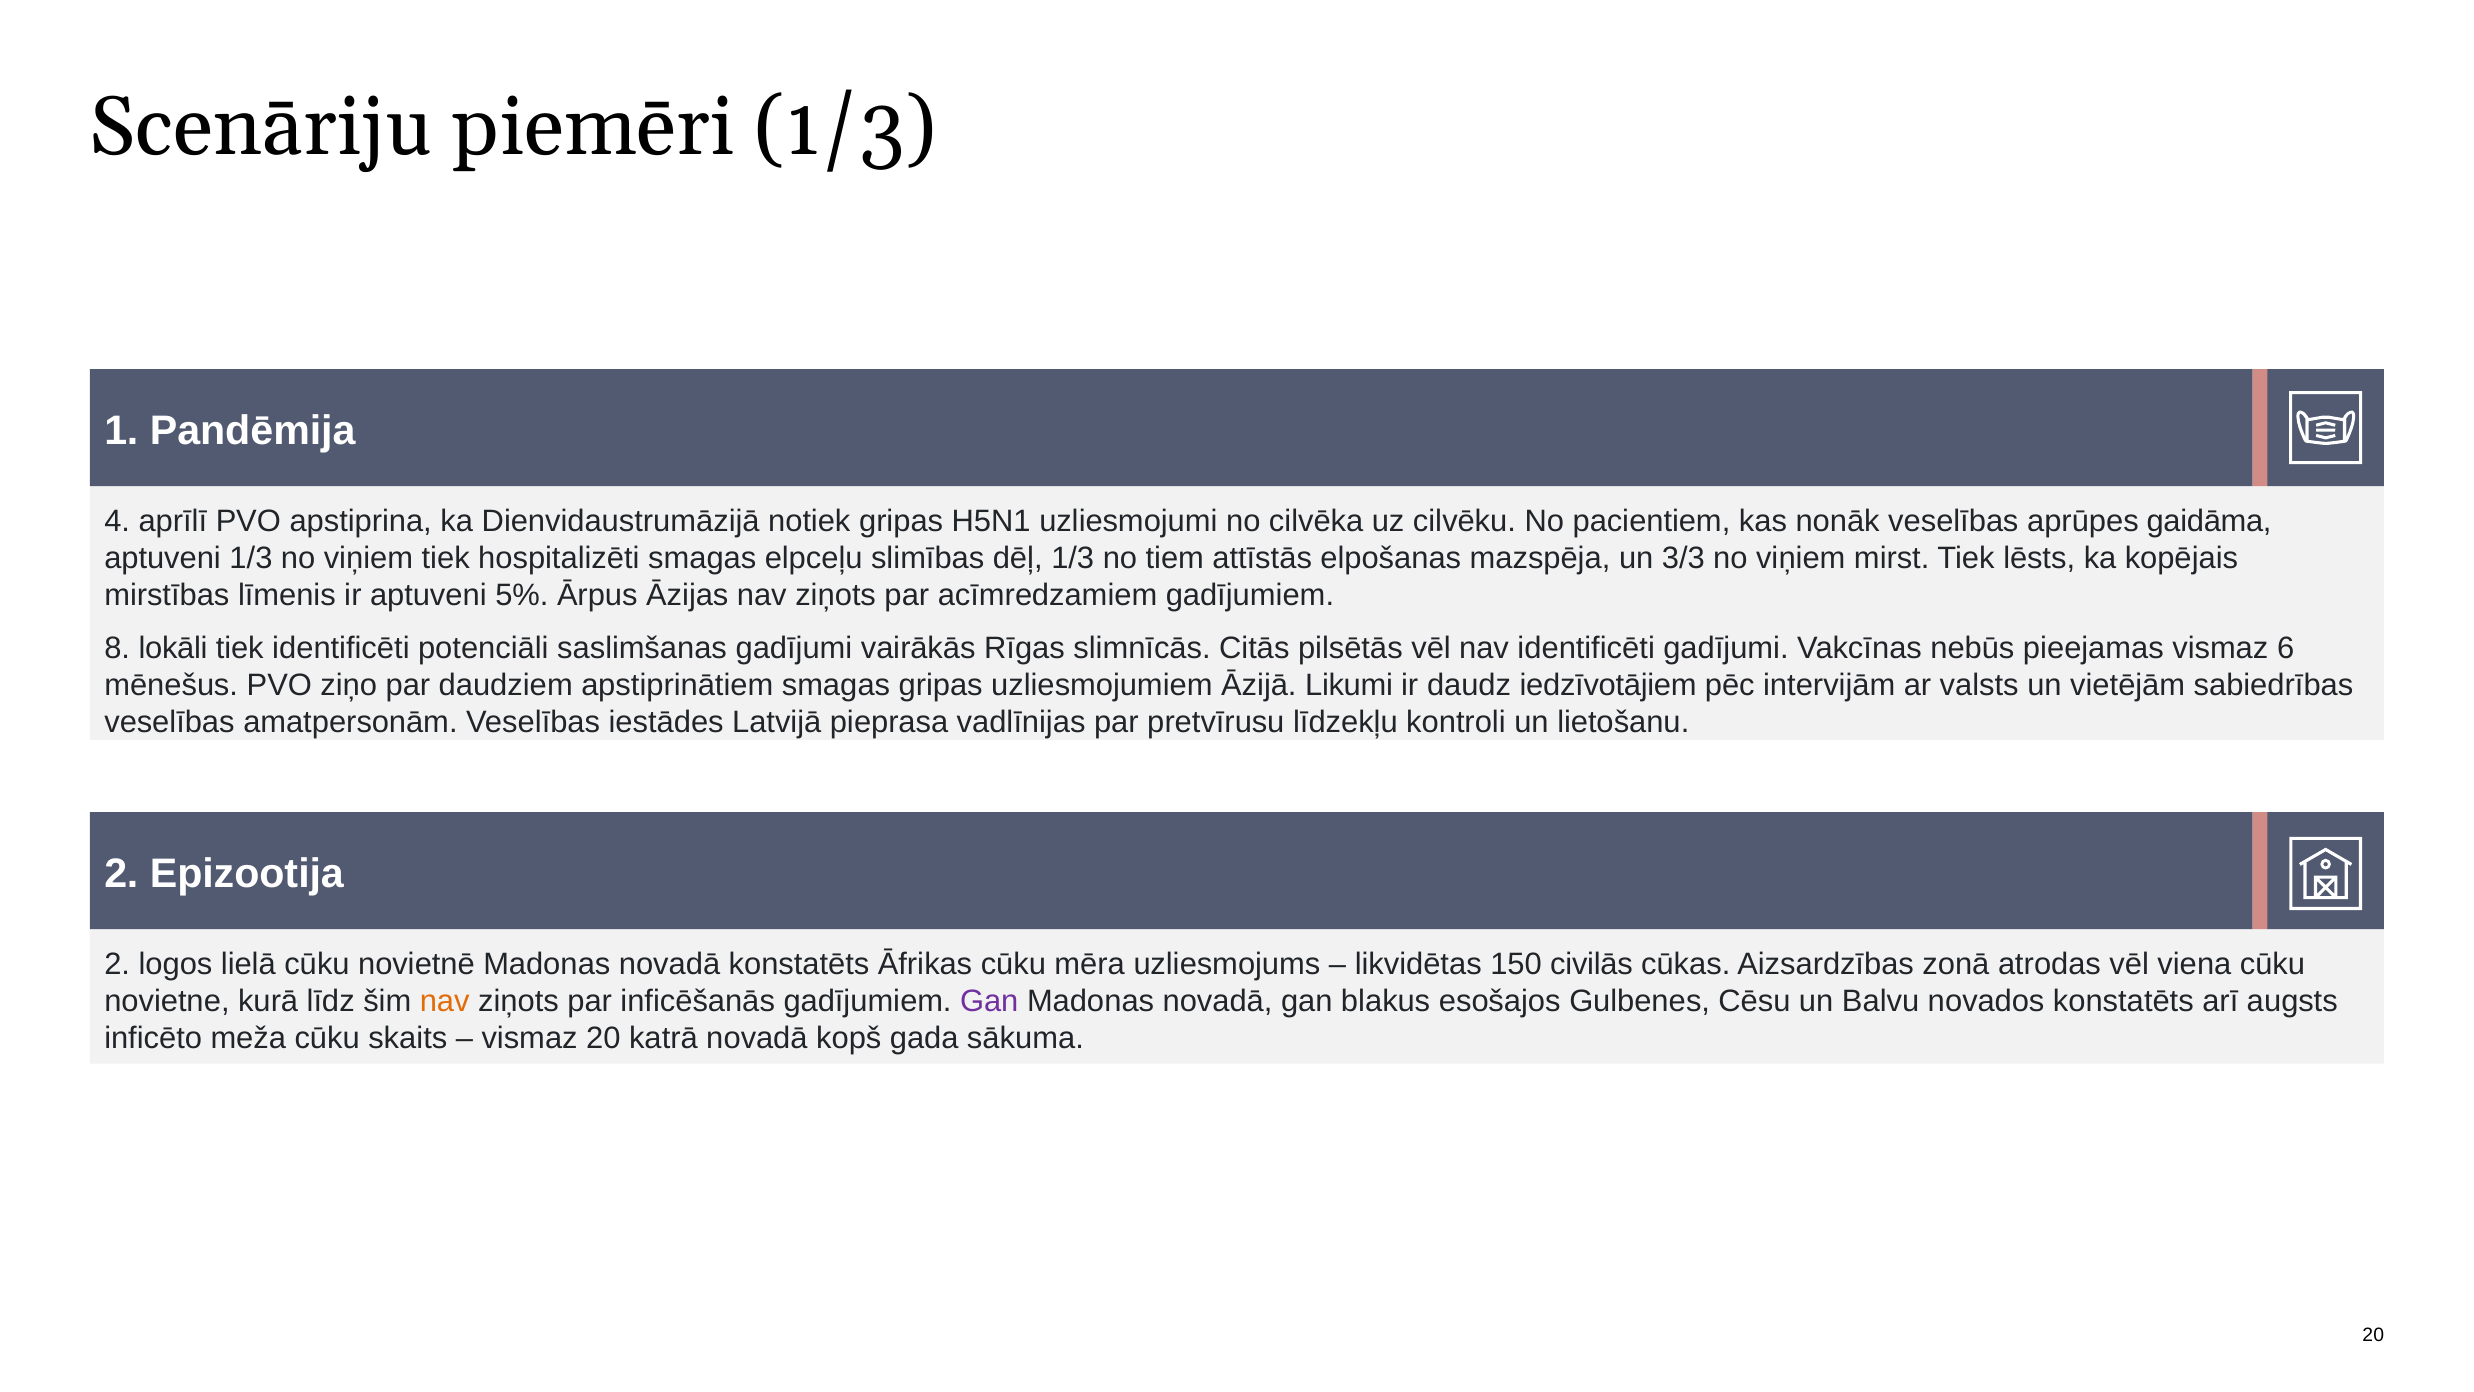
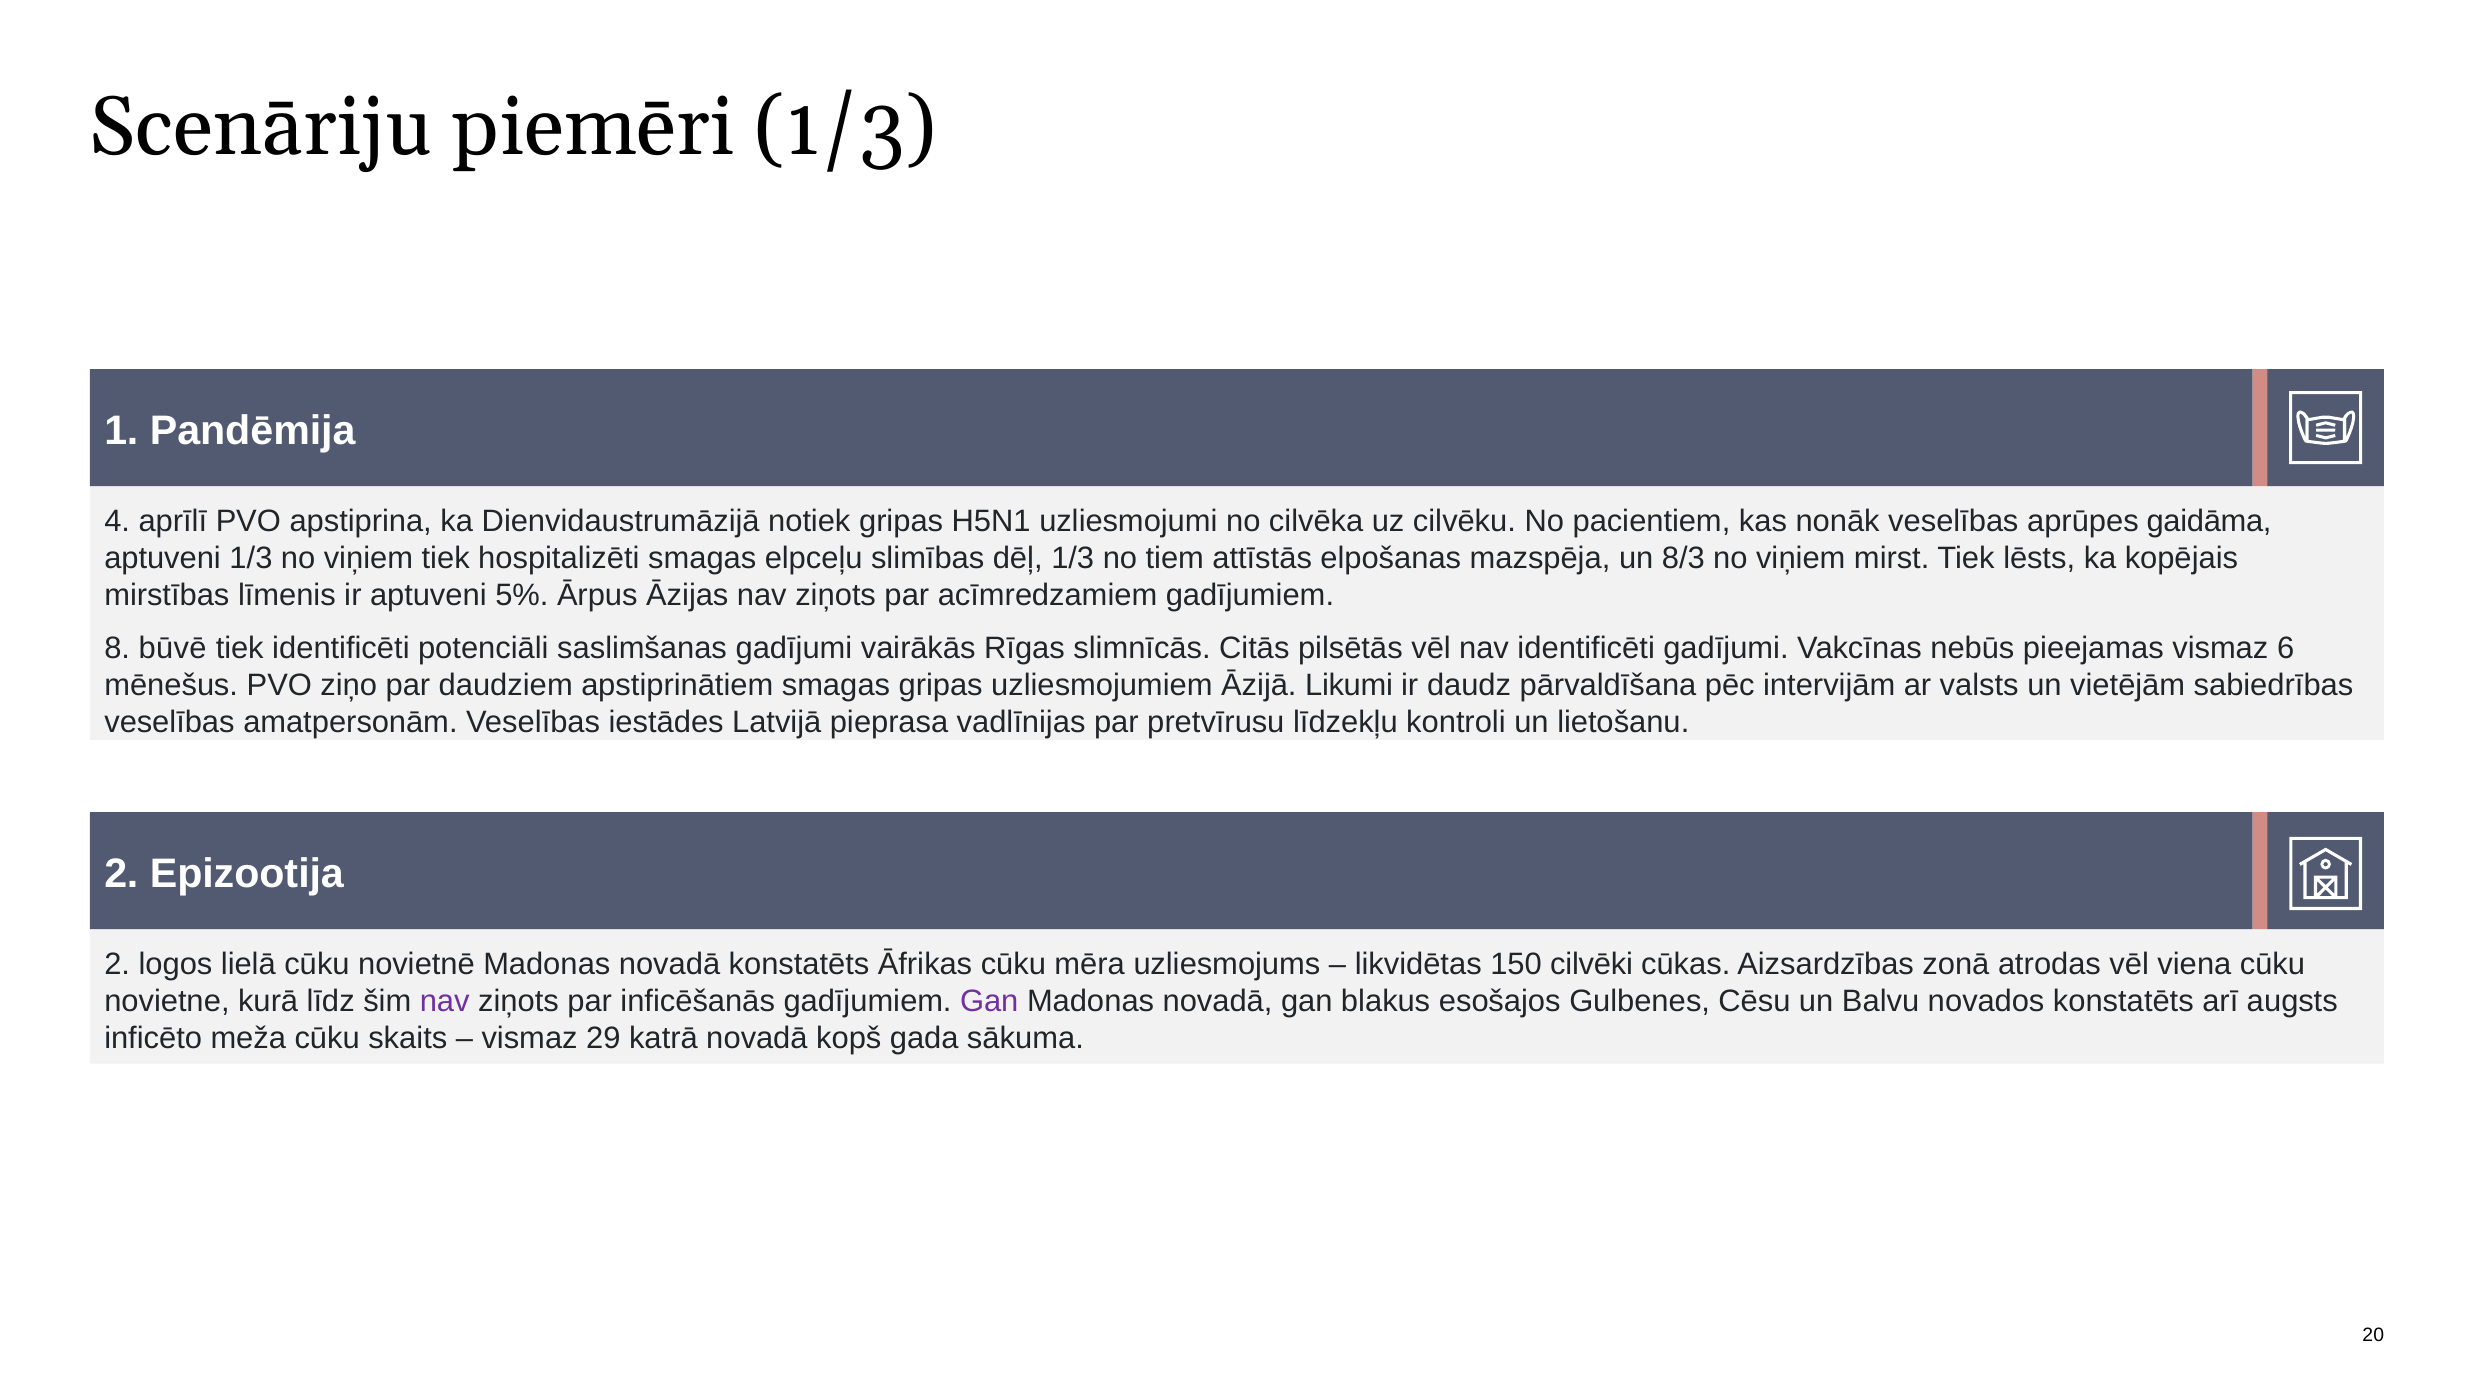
3/3: 3/3 -> 8/3 (1683, 558)
lokāli: lokāli -> būvē (173, 648)
iedzīvotājiem: iedzīvotājiem -> pārvaldīšana (1608, 685)
civilās: civilās -> cilvēki (1592, 964)
nav colour: orange -> purple (445, 1001)
vismaz 20: 20 -> 29 (603, 1038)
